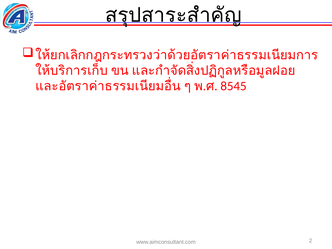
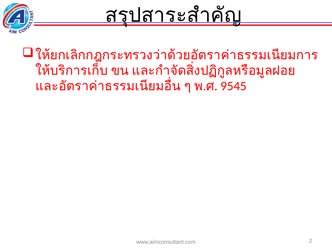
8545: 8545 -> 9545 (233, 86)
